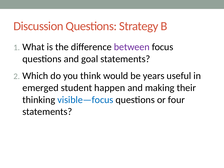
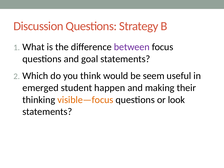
years: years -> seem (154, 76)
visible—focus colour: blue -> orange (85, 100)
four: four -> look (176, 100)
